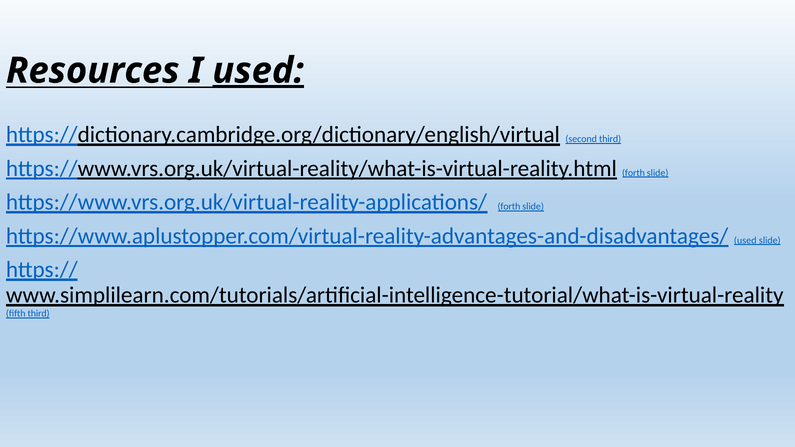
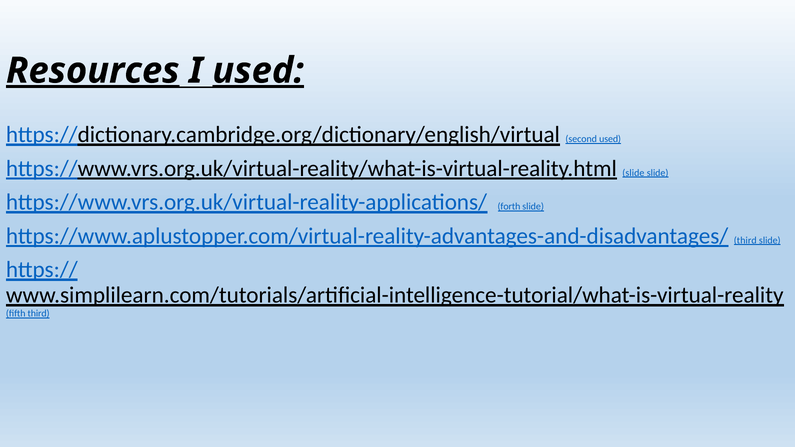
Resources underline: none -> present (93, 71)
second third: third -> used (610, 139)
https://www.vrs.org.uk/virtual-reality/what-is-virtual-reality.html forth: forth -> slide (633, 173)
https://www.aplustopper.com/virtual-reality-advantages-and-disadvantages/ used: used -> third (745, 240)
